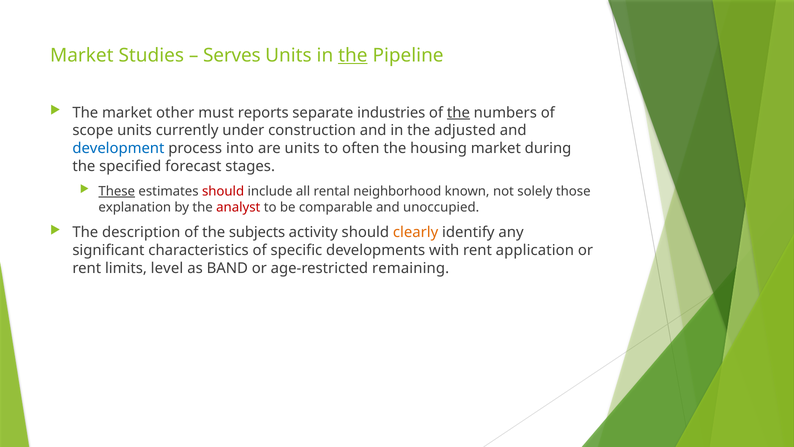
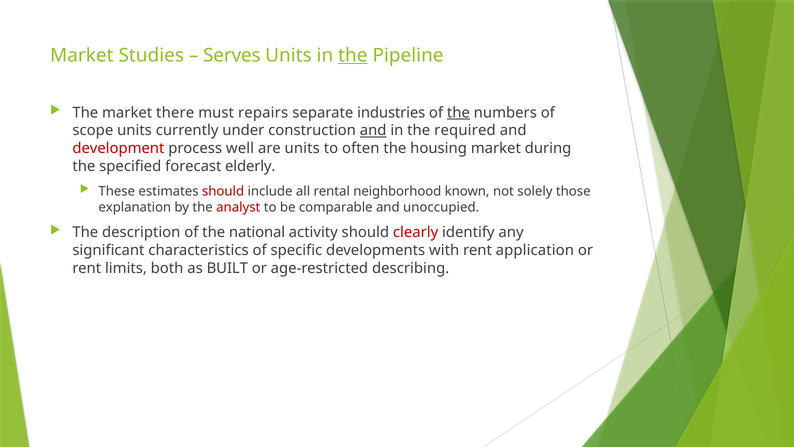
other: other -> there (175, 113)
reports: reports -> repairs (263, 113)
and underline: none -> present (373, 130)
adjusted: adjusted -> required (465, 130)
development colour: blue -> red (118, 148)
into: into -> well (240, 148)
stages: stages -> elderly (250, 166)
These underline: present -> none (117, 191)
subjects: subjects -> national (257, 232)
clearly colour: orange -> red (416, 232)
level: level -> both (167, 268)
BAND: BAND -> BUILT (227, 268)
remaining: remaining -> describing (411, 268)
